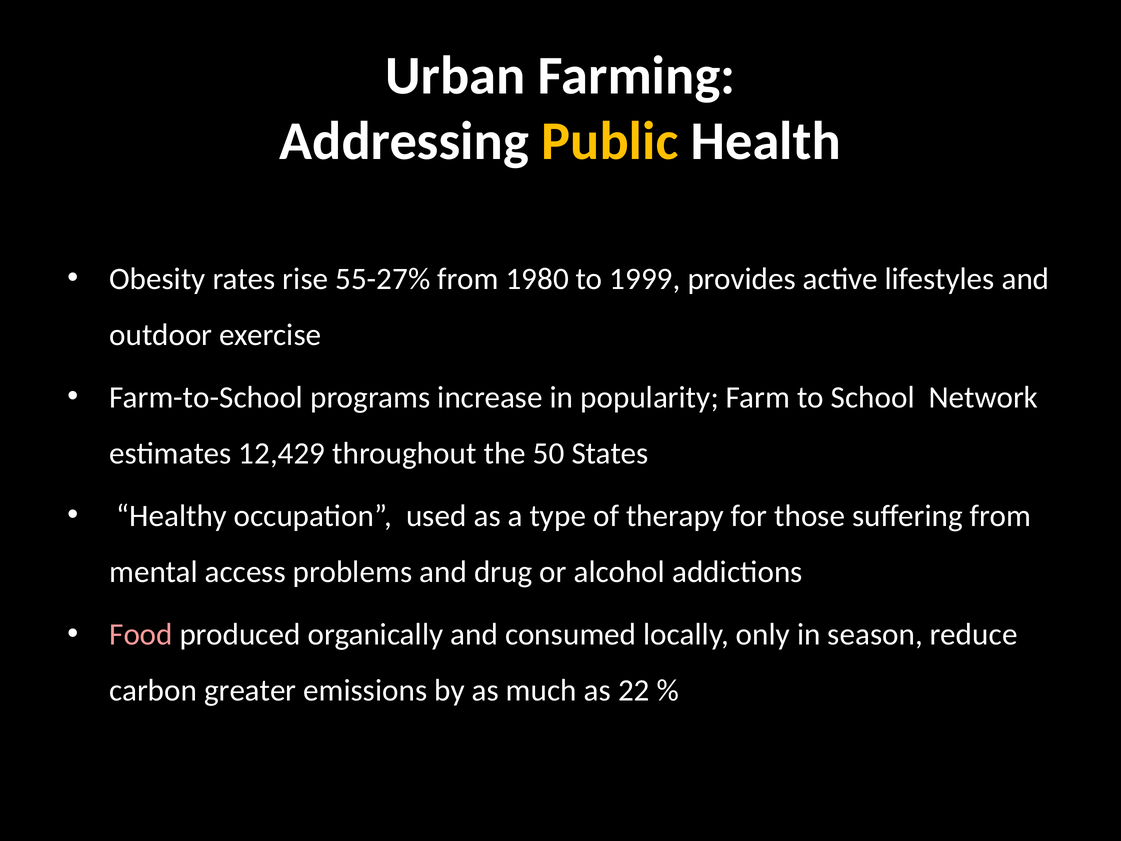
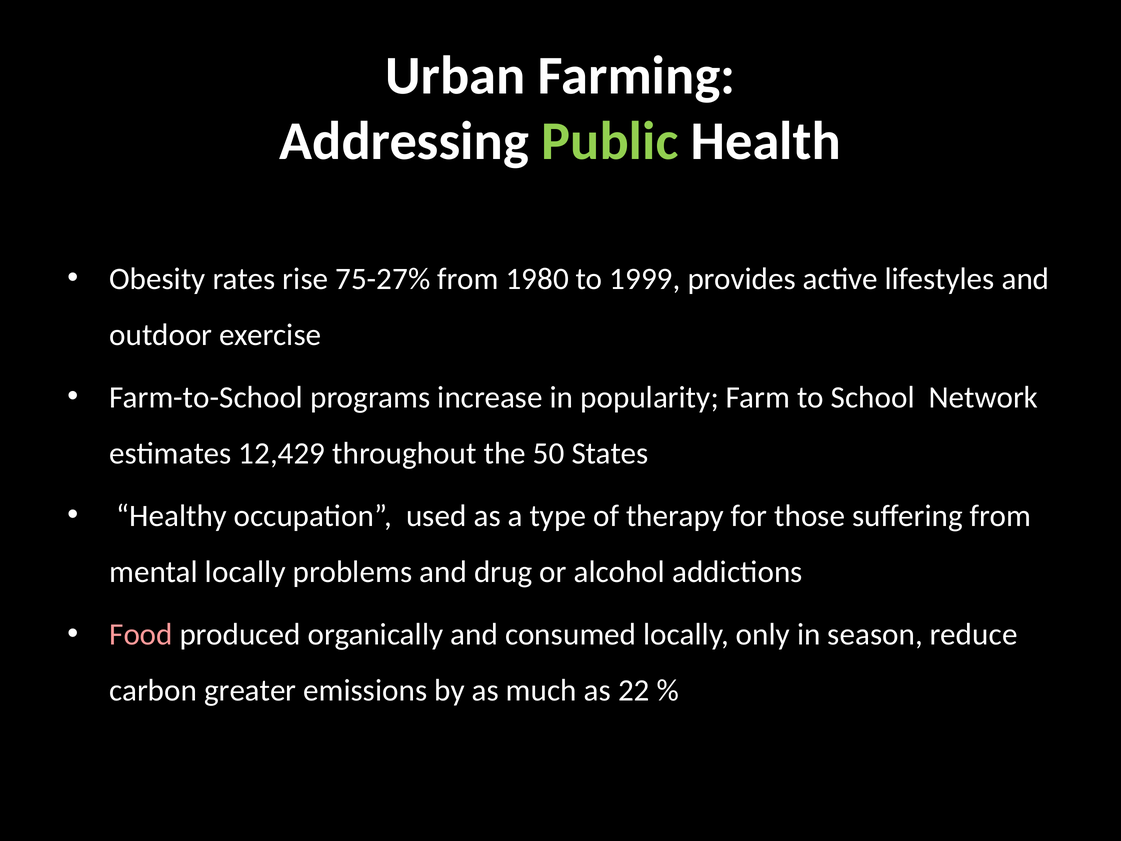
Public colour: yellow -> light green (610, 141)
55-27%: 55-27% -> 75-27% (383, 279)
mental access: access -> locally (245, 572)
